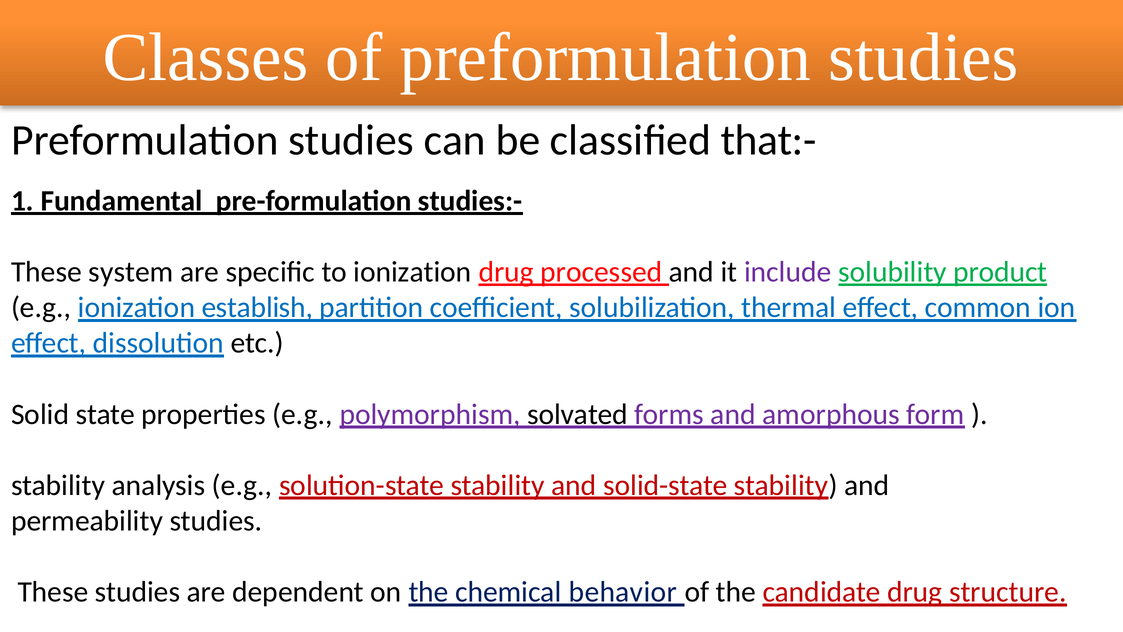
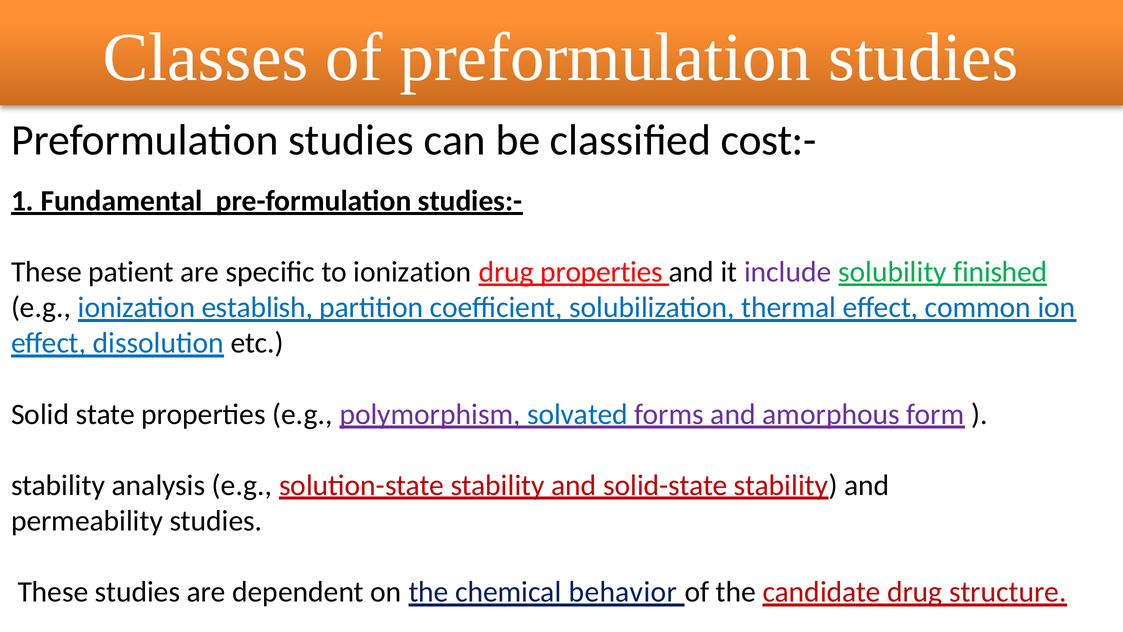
that:-: that:- -> cost:- (768, 140)
system: system -> patient (131, 272)
drug processed: processed -> properties (602, 272)
product: product -> finished (1000, 272)
solvated colour: black -> blue (578, 414)
